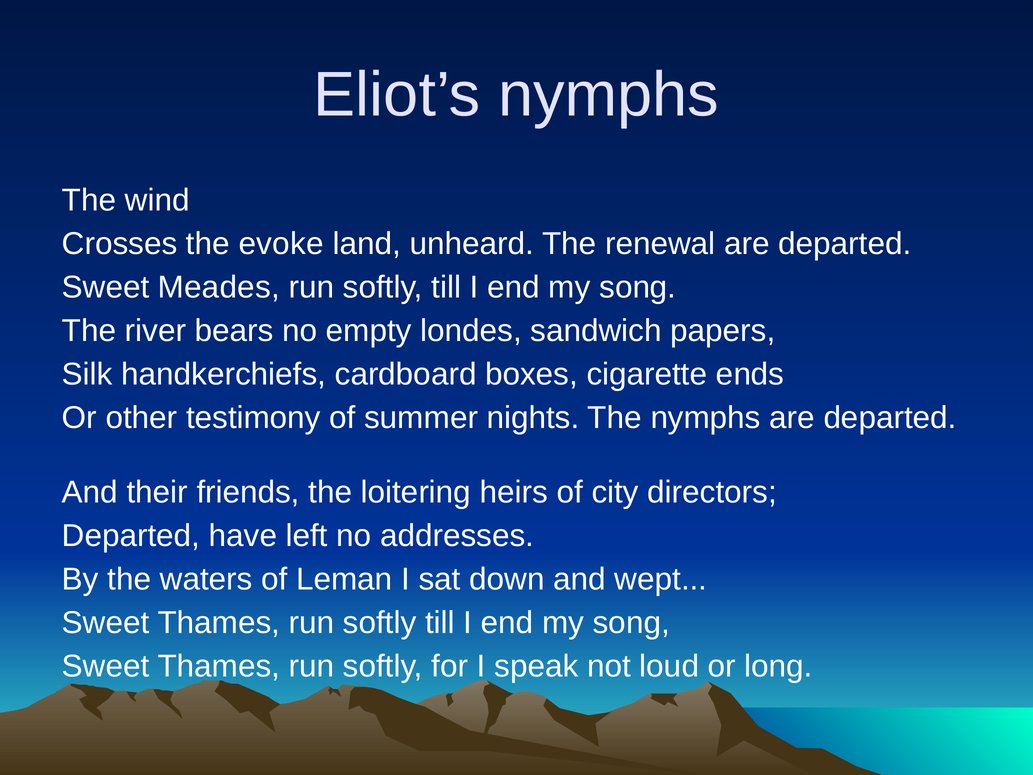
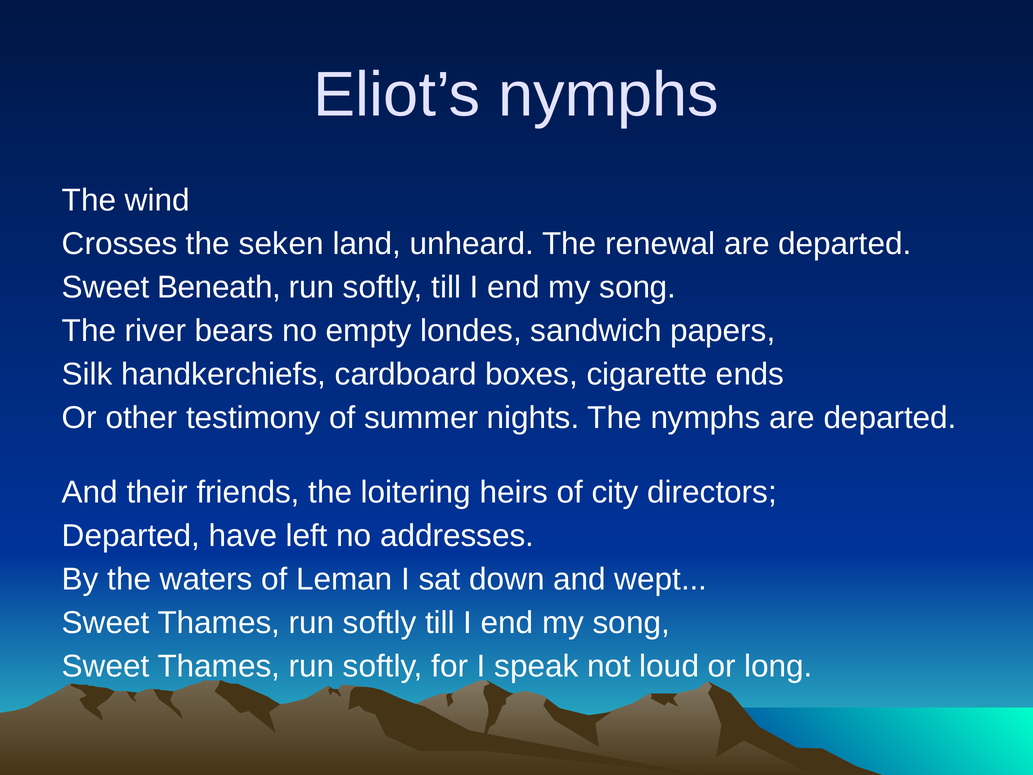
evoke: evoke -> seken (281, 244)
Meades: Meades -> Beneath (219, 287)
